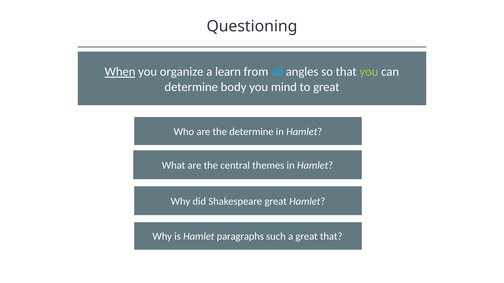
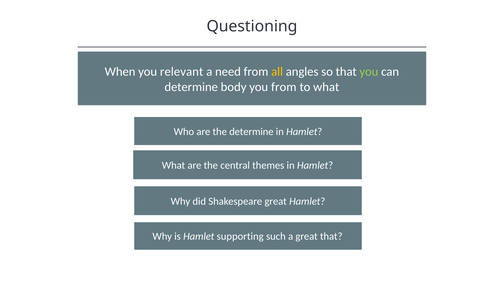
When underline: present -> none (120, 72)
organize: organize -> relevant (182, 72)
learn: learn -> need (228, 72)
all colour: light blue -> yellow (277, 72)
you mind: mind -> from (284, 87)
to great: great -> what (326, 87)
paragraphs: paragraphs -> supporting (240, 237)
